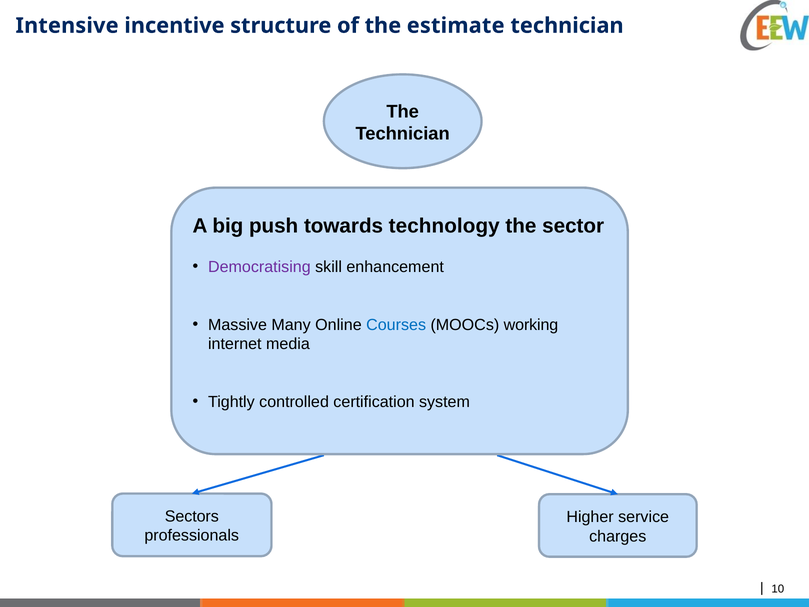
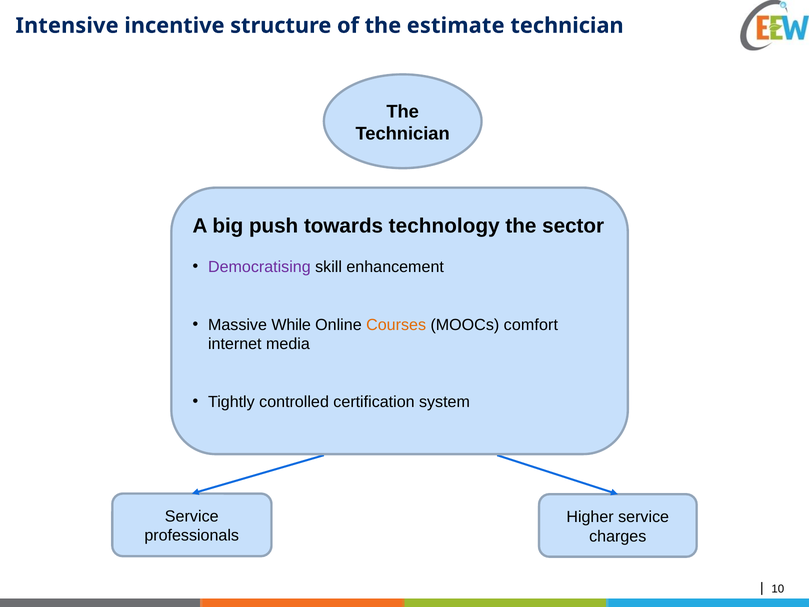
Many: Many -> While (291, 325)
Courses colour: blue -> orange (396, 325)
working: working -> comfort (531, 325)
Sectors: Sectors -> Service (192, 516)
